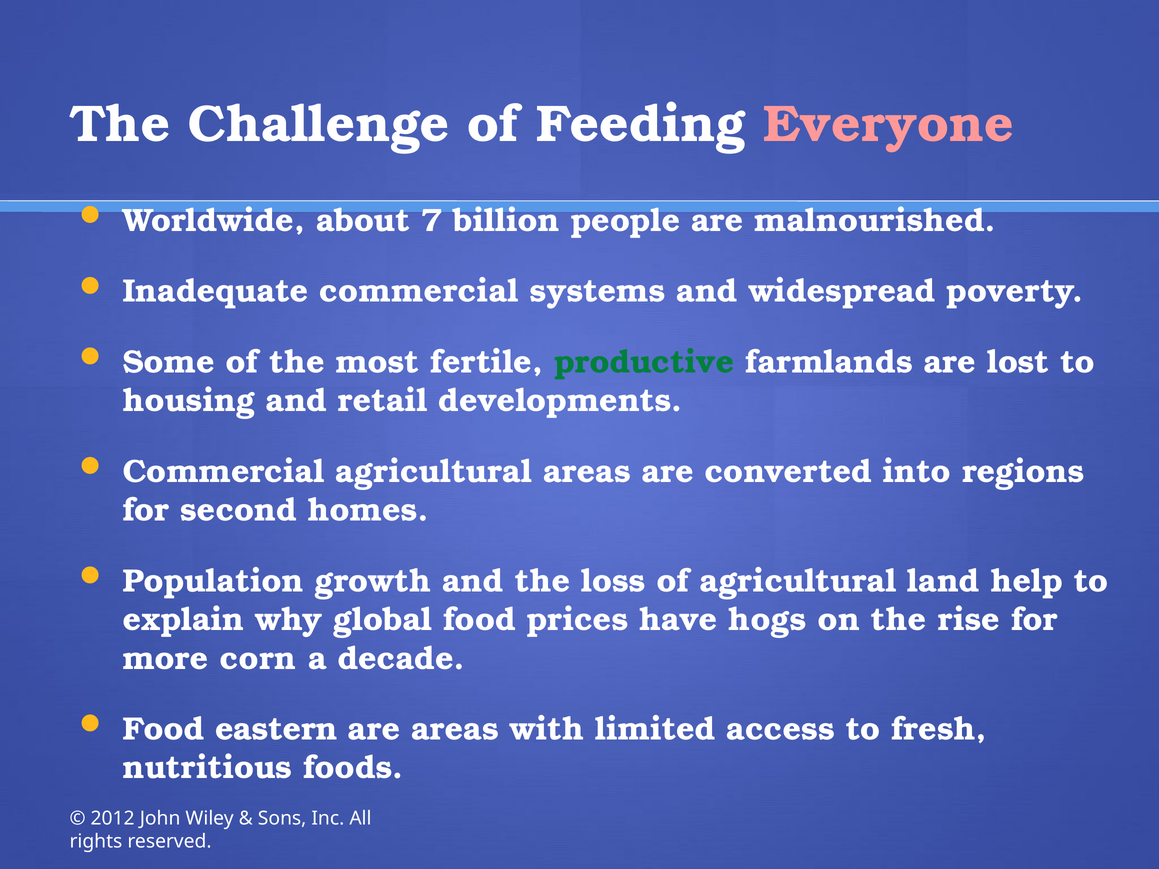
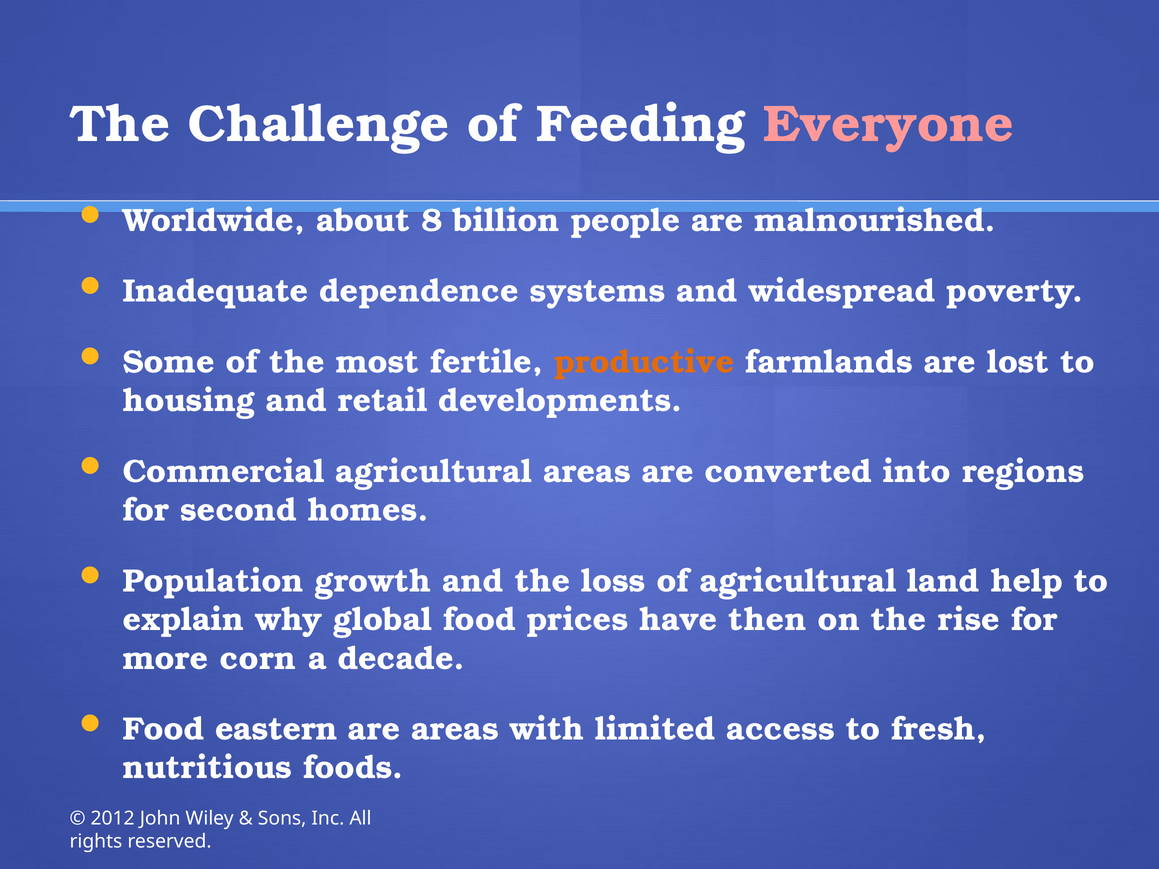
7: 7 -> 8 (432, 221)
Inadequate commercial: commercial -> dependence (419, 291)
productive colour: green -> orange (644, 362)
hogs: hogs -> then (768, 620)
